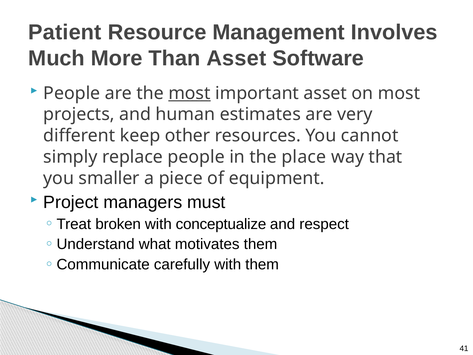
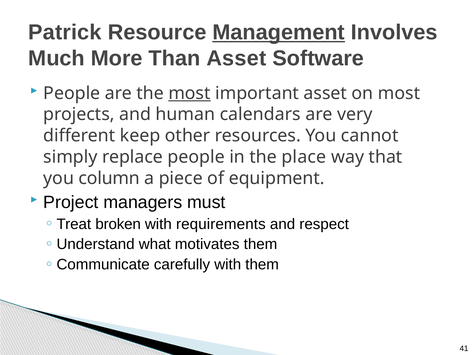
Patient: Patient -> Patrick (65, 32)
Management underline: none -> present (279, 32)
estimates: estimates -> calendars (260, 114)
smaller: smaller -> column (109, 178)
conceptualize: conceptualize -> requirements (221, 224)
